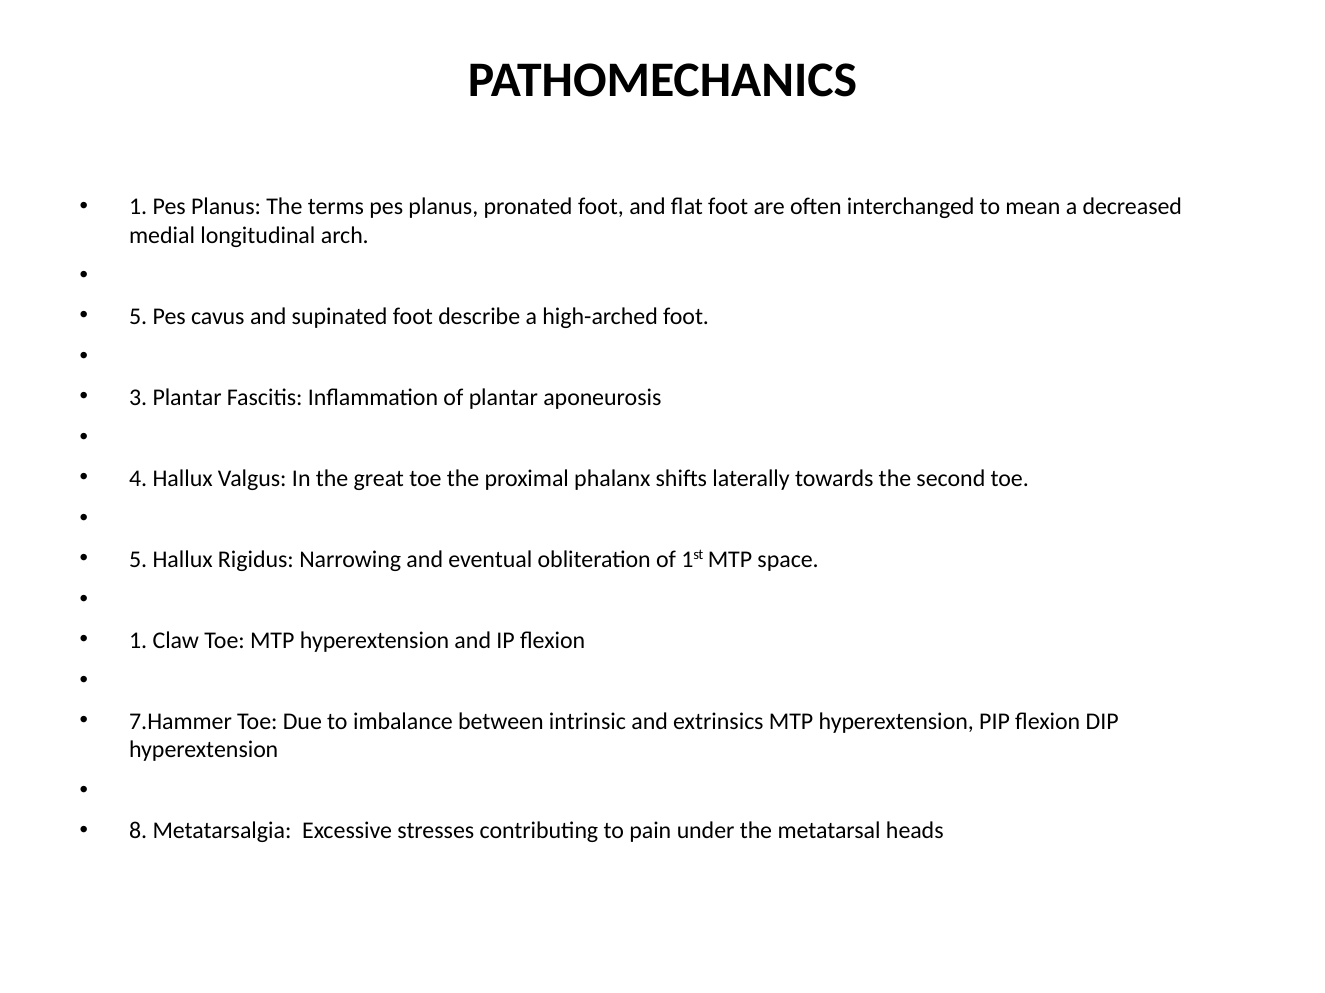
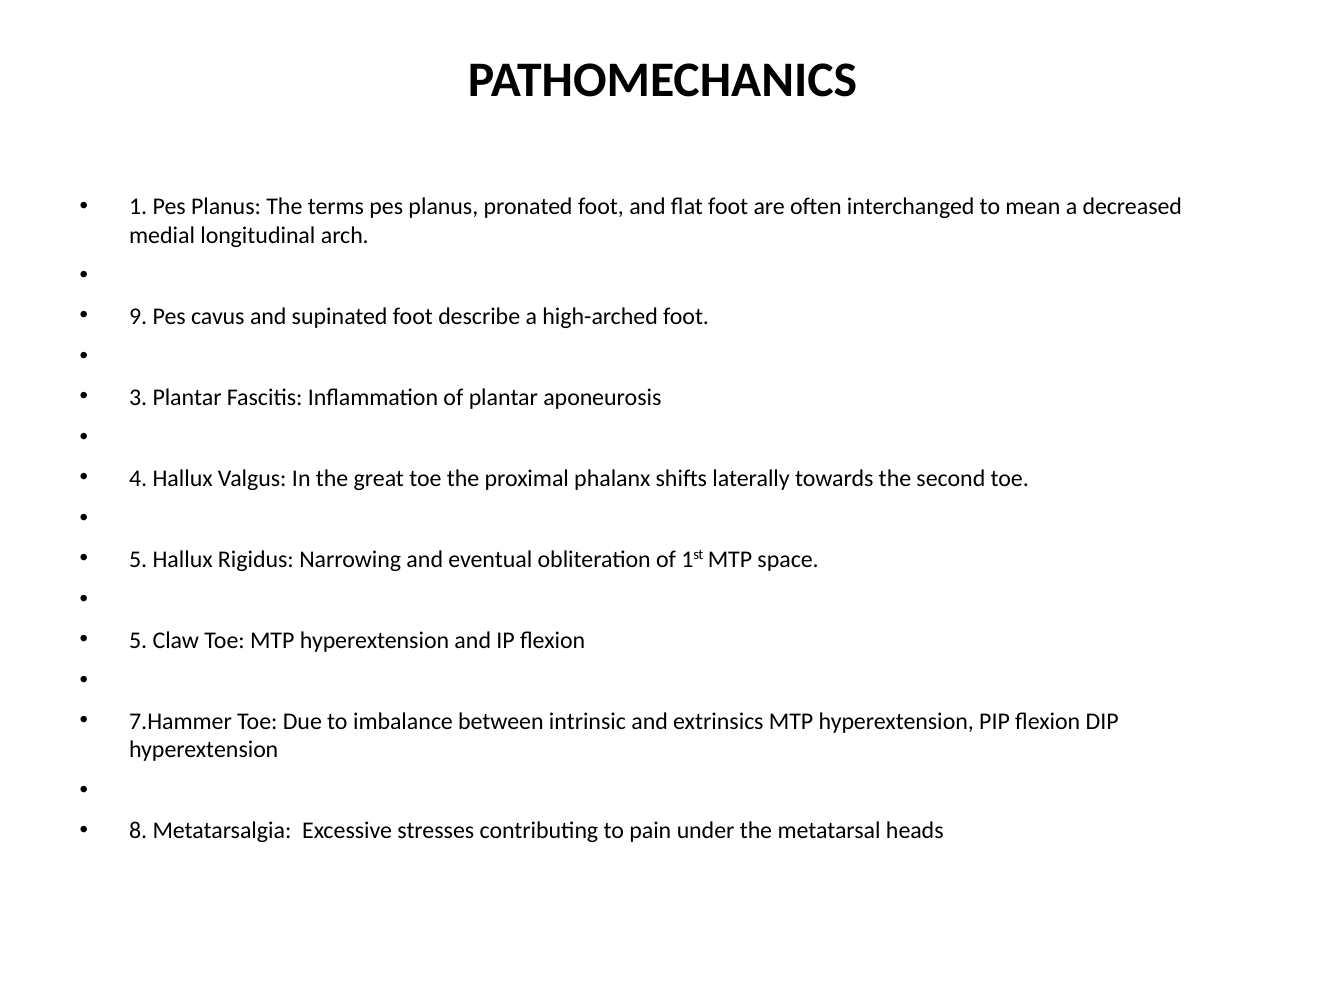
5: 5 -> 9 (138, 317)
1: 1 -> 5 (138, 641)
